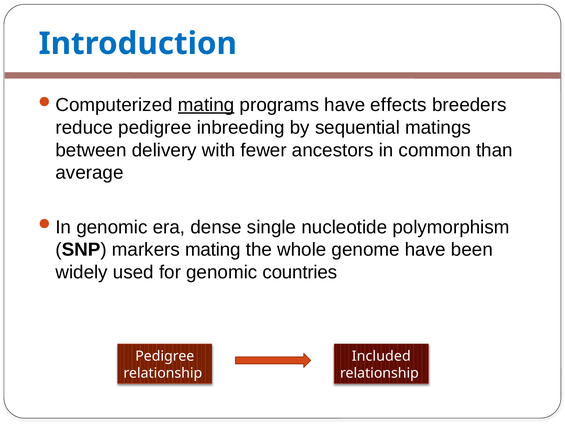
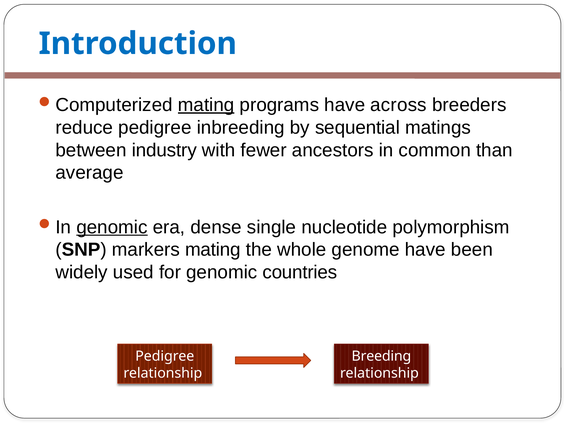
effects: effects -> across (399, 105)
delivery: delivery -> industry (164, 150)
genomic underline: none -> present (112, 227)
Included: Included -> Breeding (381, 356)
